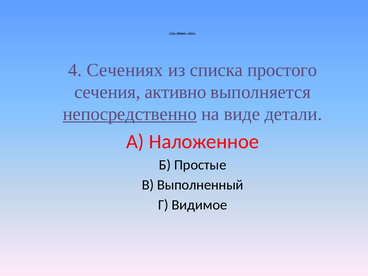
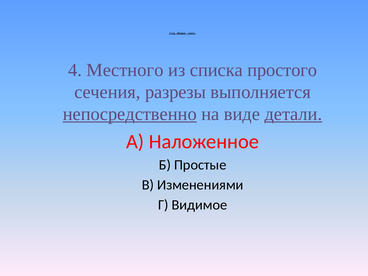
Сечениях: Сечениях -> Местного (125, 70)
активно: активно -> разрезы (176, 92)
детали underline: none -> present (293, 114)
Выполненный: Выполненный -> Изменениями (200, 185)
